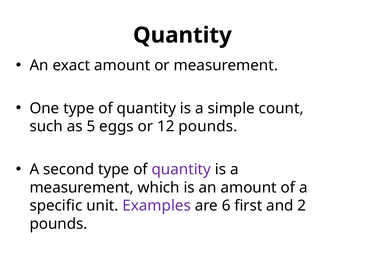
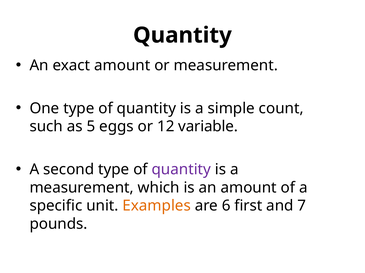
12 pounds: pounds -> variable (208, 127)
Examples colour: purple -> orange (157, 206)
2: 2 -> 7 (302, 206)
